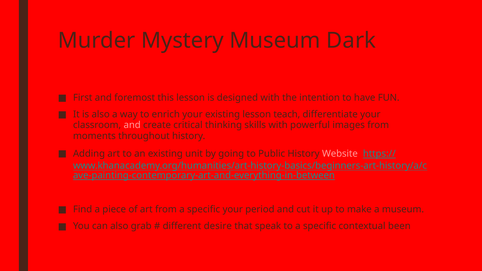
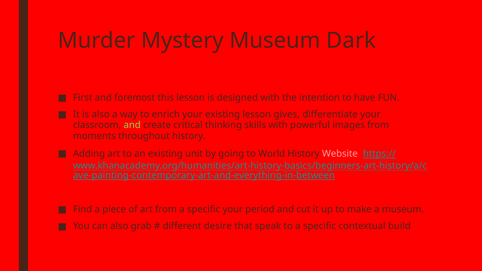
teach: teach -> gives (287, 114)
and colour: pink -> light green (132, 125)
Public: Public -> World (272, 154)
been: been -> build (399, 226)
